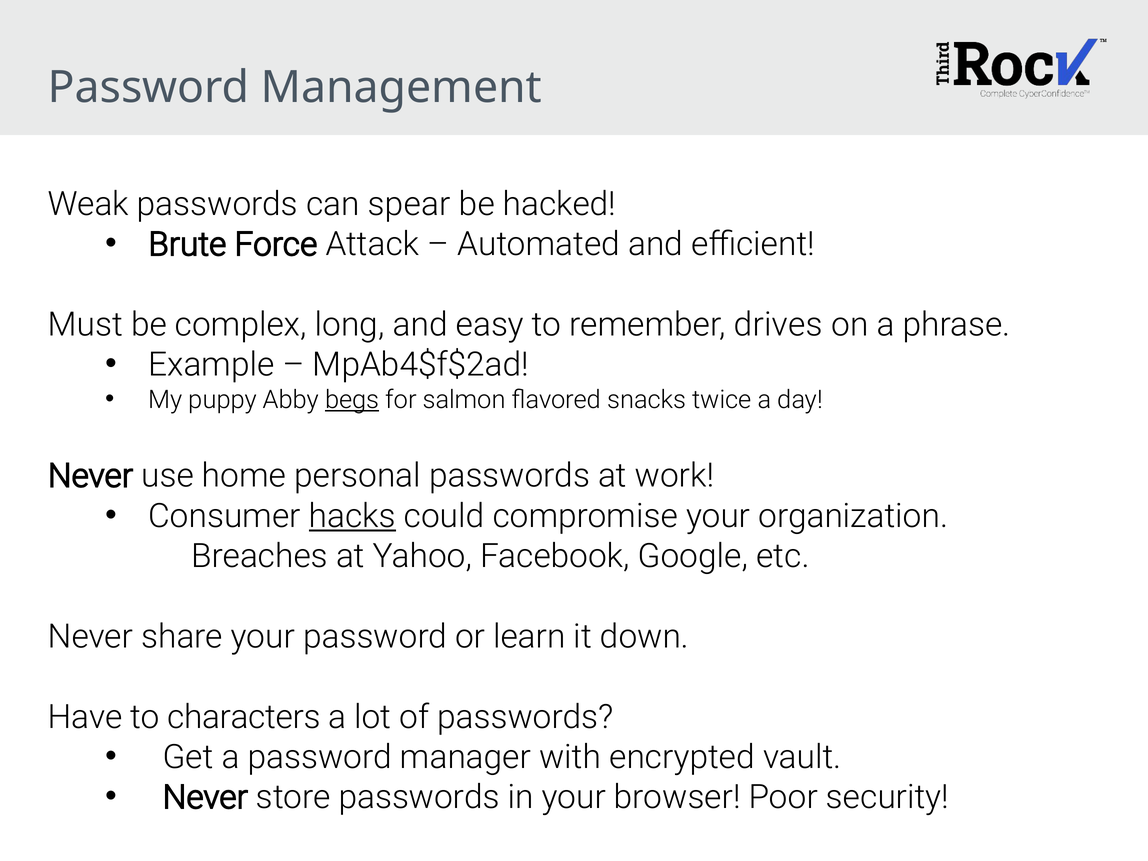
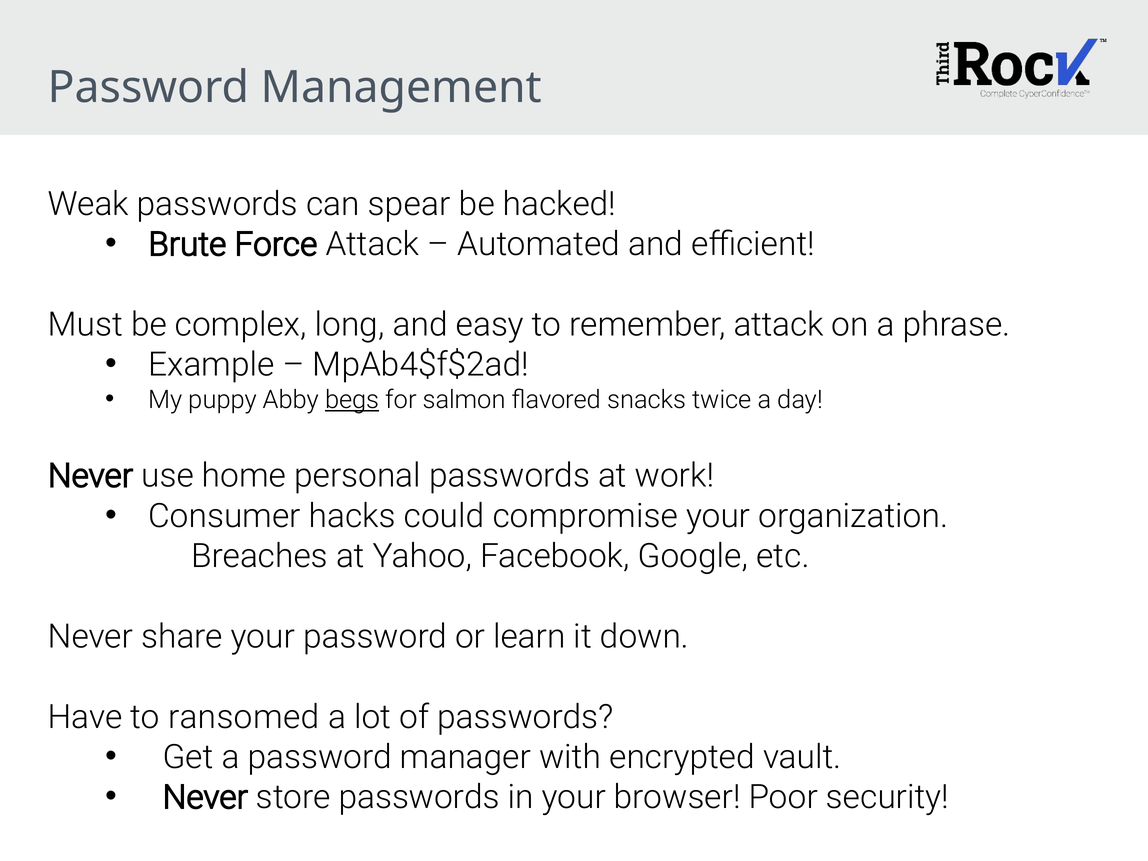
remember drives: drives -> attack (779, 325)
hacks underline: present -> none (352, 516)
characters: characters -> ransomed (244, 717)
